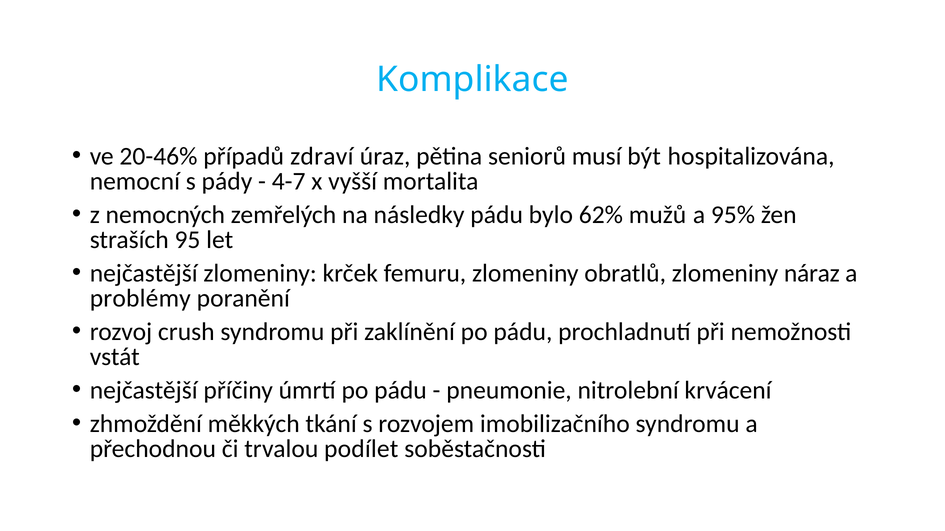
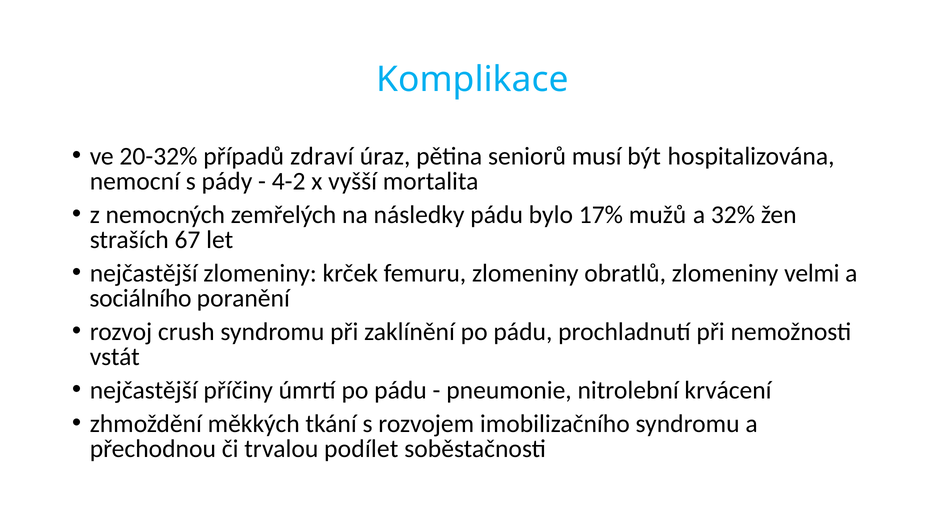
20-46%: 20-46% -> 20-32% (158, 156)
4-7: 4-7 -> 4-2 (289, 181)
62%: 62% -> 17% (601, 215)
95%: 95% -> 32% (733, 215)
95: 95 -> 67 (187, 240)
náraz: náraz -> velmi (812, 274)
problémy: problémy -> sociálního (140, 298)
